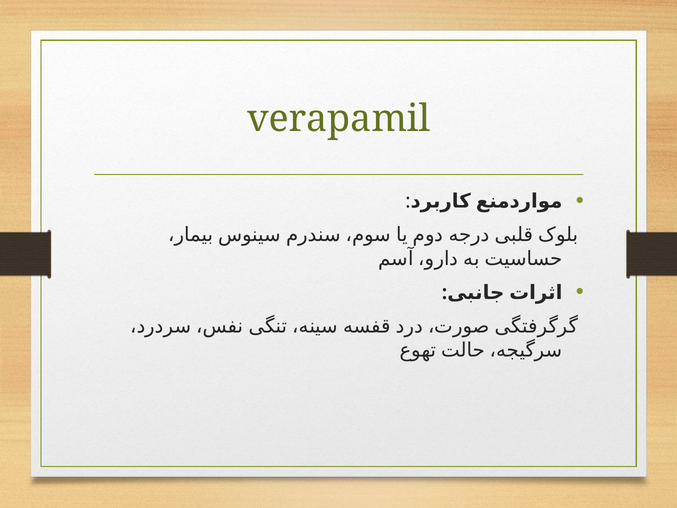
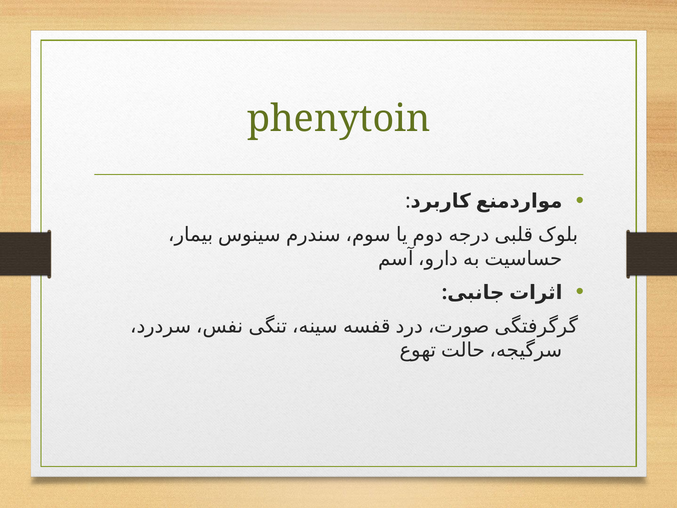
verapamil: verapamil -> phenytoin (339, 119)
